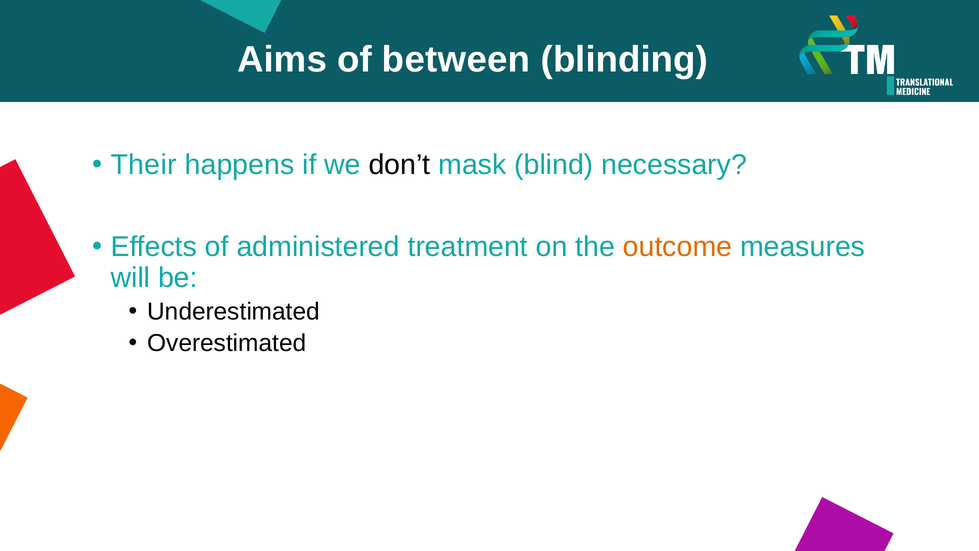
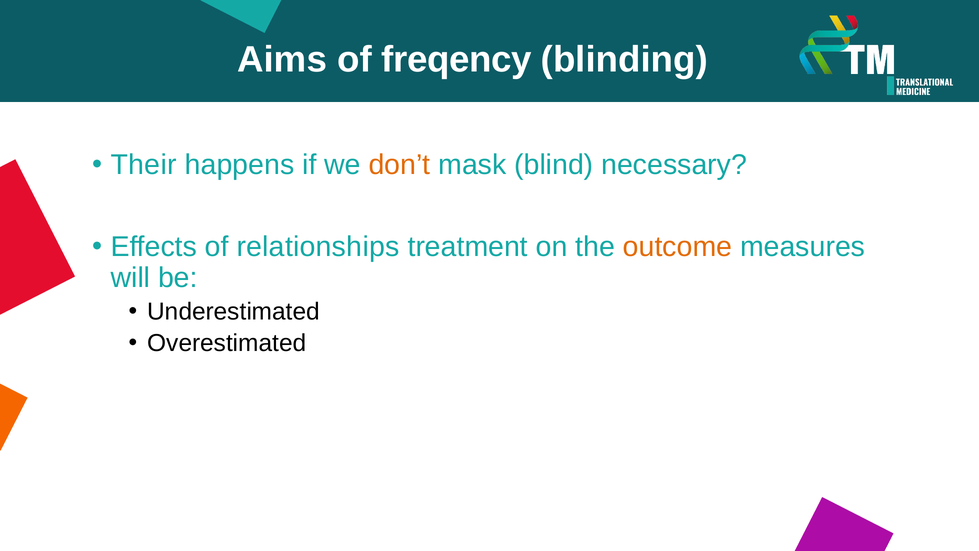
between: between -> freqency (456, 60)
don’t colour: black -> orange (400, 165)
administered: administered -> relationships (318, 247)
